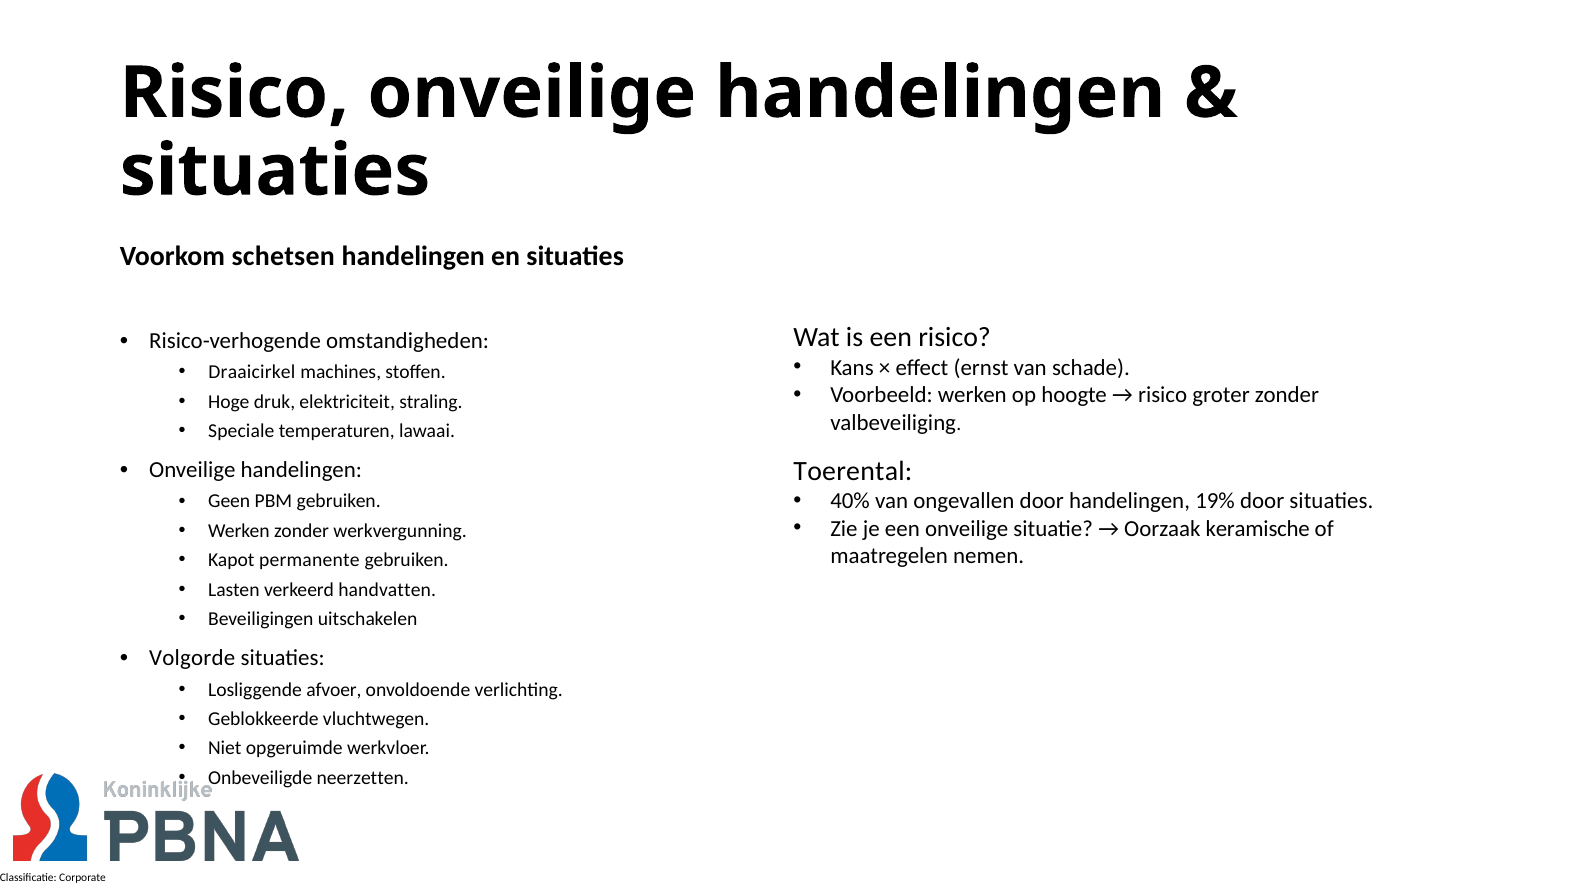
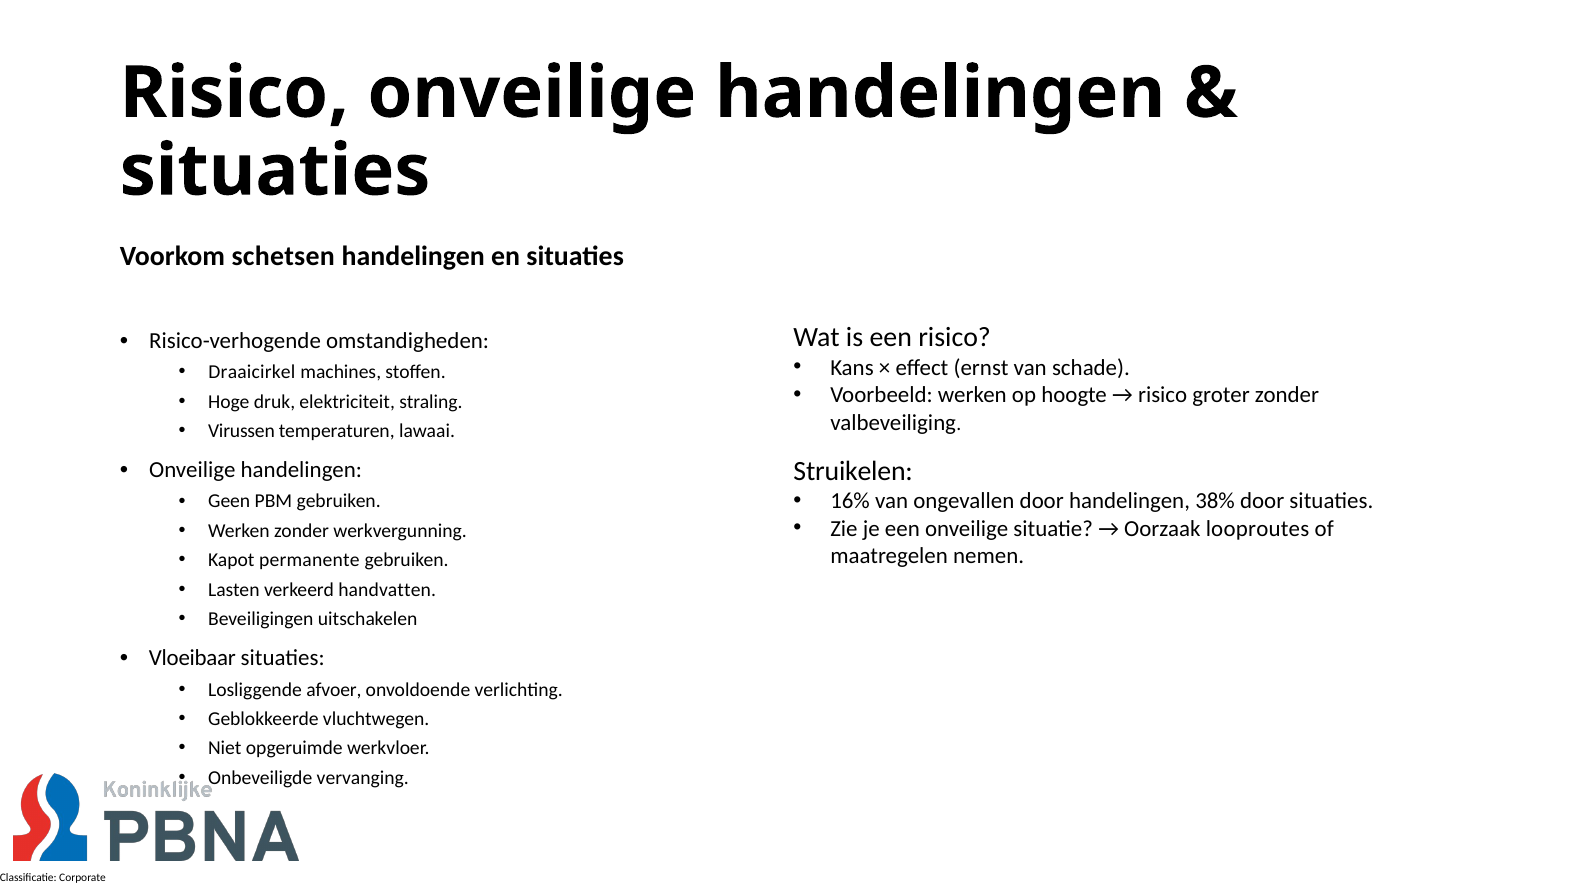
Speciale: Speciale -> Virussen (241, 431)
Toerental: Toerental -> Struikelen (853, 471)
40%: 40% -> 16% (850, 501)
19%: 19% -> 38% (1215, 501)
keramische: keramische -> looproutes (1258, 528)
Volgorde: Volgorde -> Vloeibaar (192, 658)
neerzetten: neerzetten -> vervanging (363, 777)
